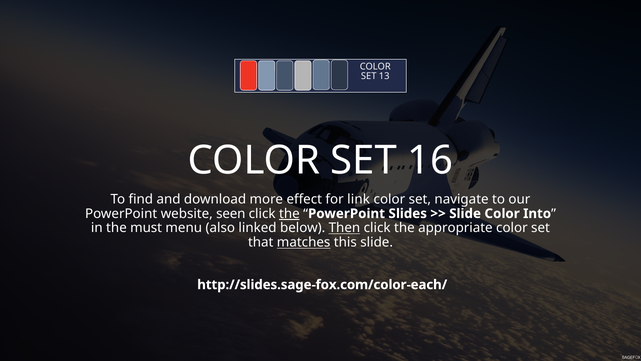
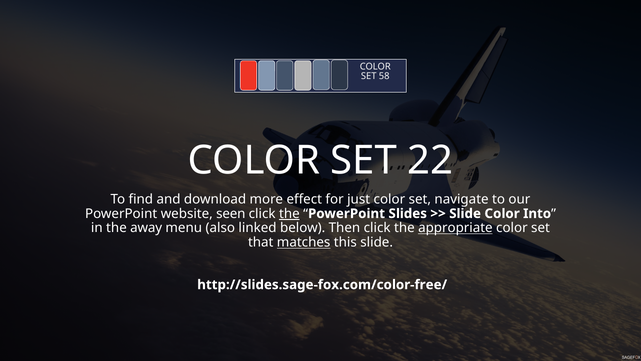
13: 13 -> 58 (384, 76)
16: 16 -> 22 (430, 160)
link: link -> just (359, 199)
must: must -> away (146, 228)
Then underline: present -> none (344, 228)
appropriate underline: none -> present (455, 228)
http://slides.sage-fox.com/color-each/: http://slides.sage-fox.com/color-each/ -> http://slides.sage-fox.com/color-free/ (322, 284)
